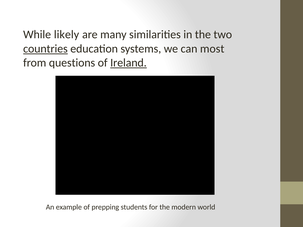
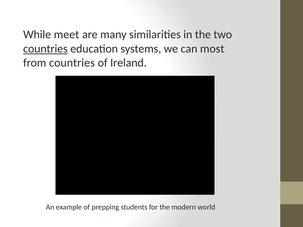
likely: likely -> meet (67, 35)
from questions: questions -> countries (72, 63)
Ireland underline: present -> none (128, 63)
